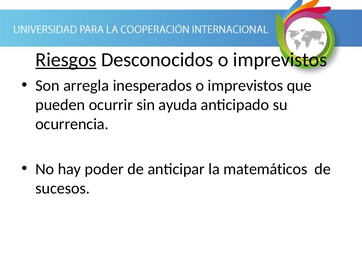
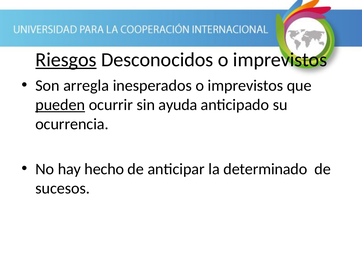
pueden underline: none -> present (60, 105)
poder: poder -> hecho (104, 169)
matemáticos: matemáticos -> determinado (265, 169)
